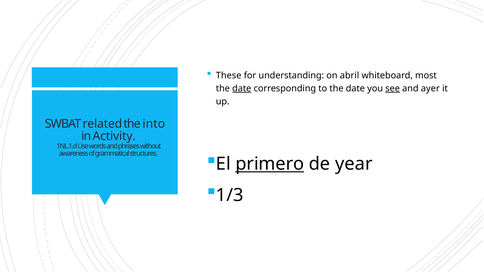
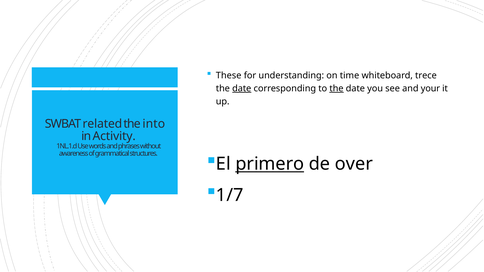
abril: abril -> time (350, 75)
most: most -> trece (426, 75)
the underline: none -> present (337, 88)
see underline: present -> none (393, 88)
ayer: ayer -> your (430, 88)
year: year -> over (354, 164)
1/3: 1/3 -> 1/7 (230, 195)
